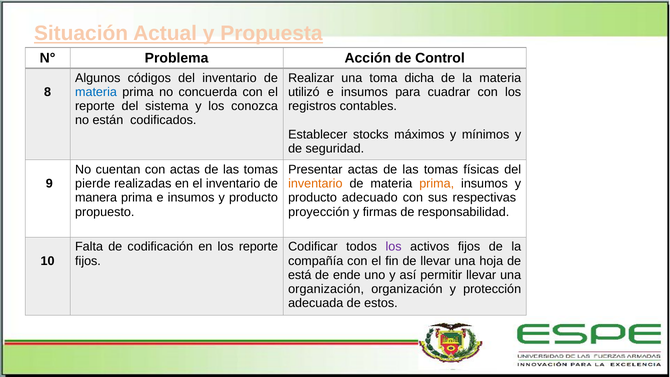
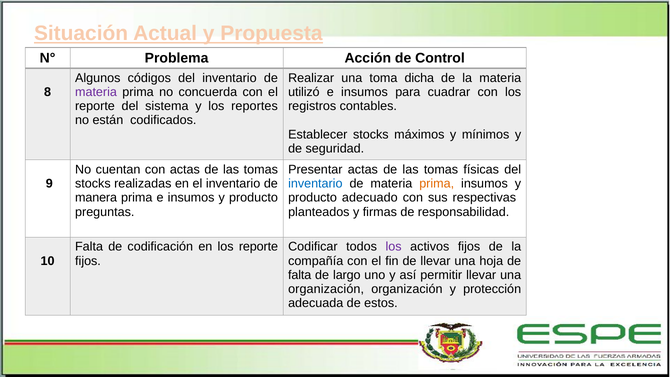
materia colour: blue -> purple (96, 92)
conozca: conozca -> reportes (255, 106)
pierde: pierde -> stocks (93, 184)
inventario colour: orange -> blue (315, 184)
propuesto: propuesto -> preguntas (105, 212)
proyección: proyección -> planteados (319, 212)
está: está -> falta (300, 275)
ende: ende -> largo (347, 275)
